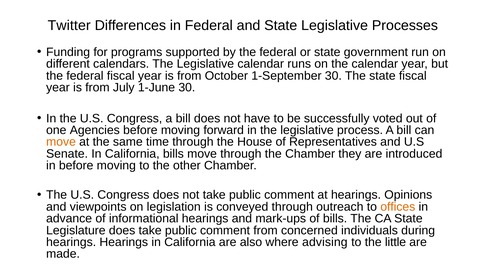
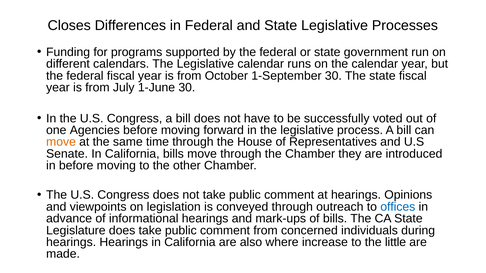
Twitter: Twitter -> Closes (69, 26)
offices colour: orange -> blue (398, 207)
advising: advising -> increase (325, 242)
